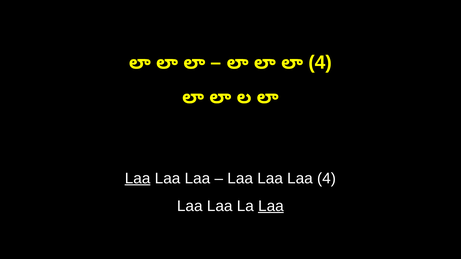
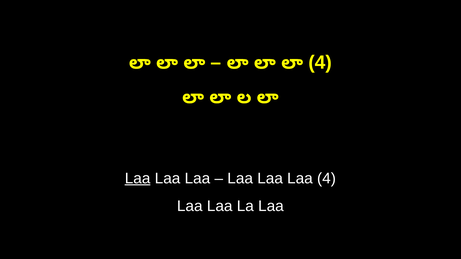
Laa underline: present -> none (271, 206)
